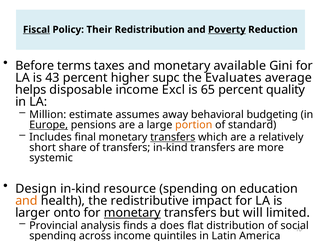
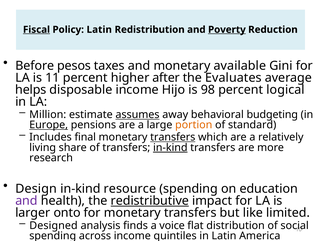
Policy Their: Their -> Latin (99, 30)
terms: terms -> pesos (74, 66)
43: 43 -> 11 (52, 78)
supc: supc -> after (166, 78)
Excl: Excl -> Hijo (174, 90)
65: 65 -> 98 (208, 90)
quality: quality -> logical (286, 90)
assumes underline: none -> present (137, 114)
short: short -> living (43, 147)
in-kind underline: none -> present (170, 147)
systemic: systemic -> research (51, 158)
and colour: orange -> purple (26, 201)
redistributive underline: none -> present (150, 201)
monetary underline: present -> none (132, 213)
will: will -> like (253, 213)
Provincial: Provincial -> Designed (53, 225)
does: does -> voice (172, 225)
